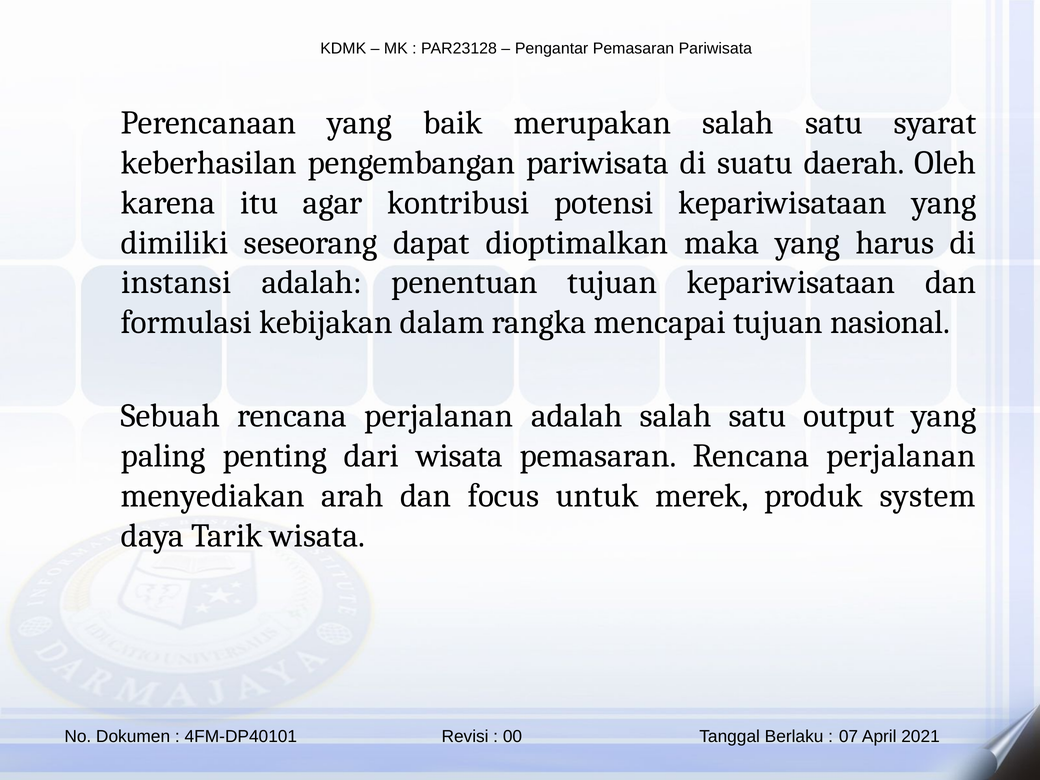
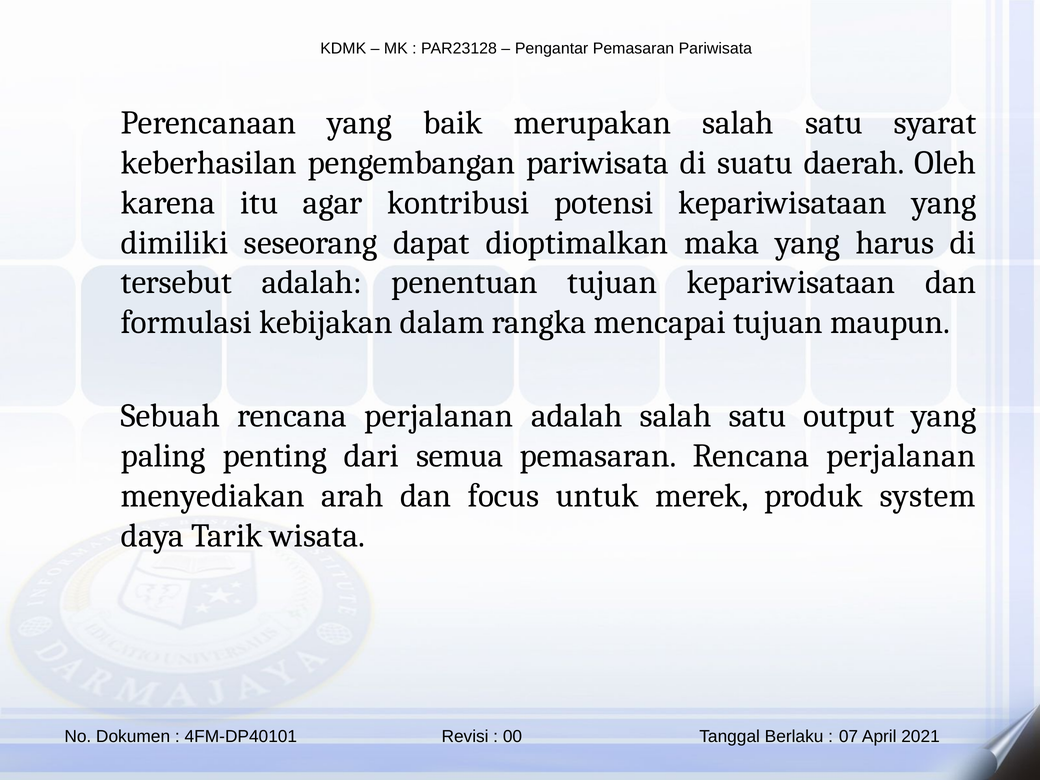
instansi: instansi -> tersebut (177, 283)
nasional: nasional -> maupun (890, 322)
dari wisata: wisata -> semua (460, 456)
